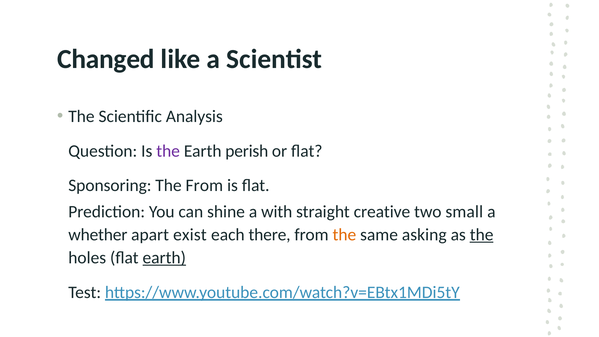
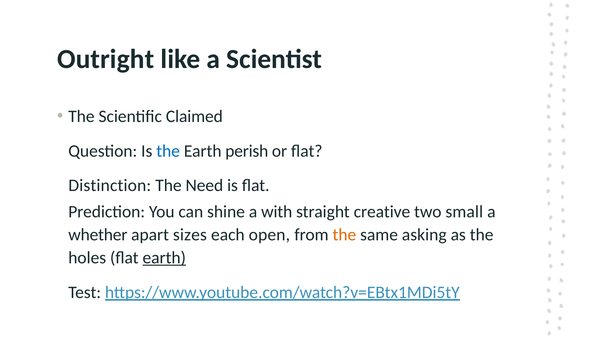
Changed: Changed -> Outright (106, 59)
Analysis: Analysis -> Claimed (194, 116)
the colour: purple -> blue (168, 151)
Sponsoring: Sponsoring -> Distinction (110, 185)
The From: From -> Need (204, 185)
exist: exist -> sizes (190, 235)
there: there -> open (269, 235)
the underline: present -> none (482, 235)
